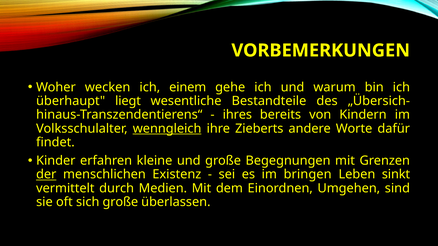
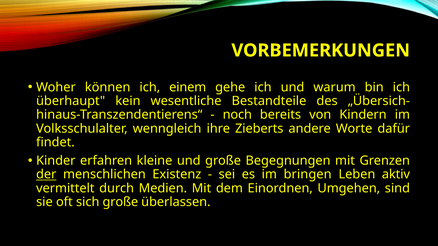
wecken: wecken -> können (108, 87)
liegt: liegt -> kein (128, 101)
ihres: ihres -> noch (237, 115)
wenngleich underline: present -> none (167, 129)
sinkt: sinkt -> aktiv (396, 175)
